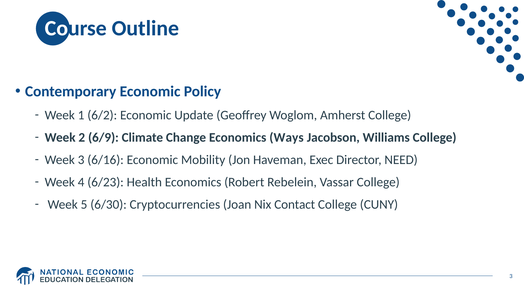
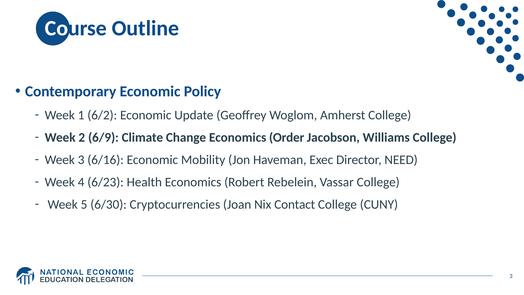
Ways: Ways -> Order (287, 137)
